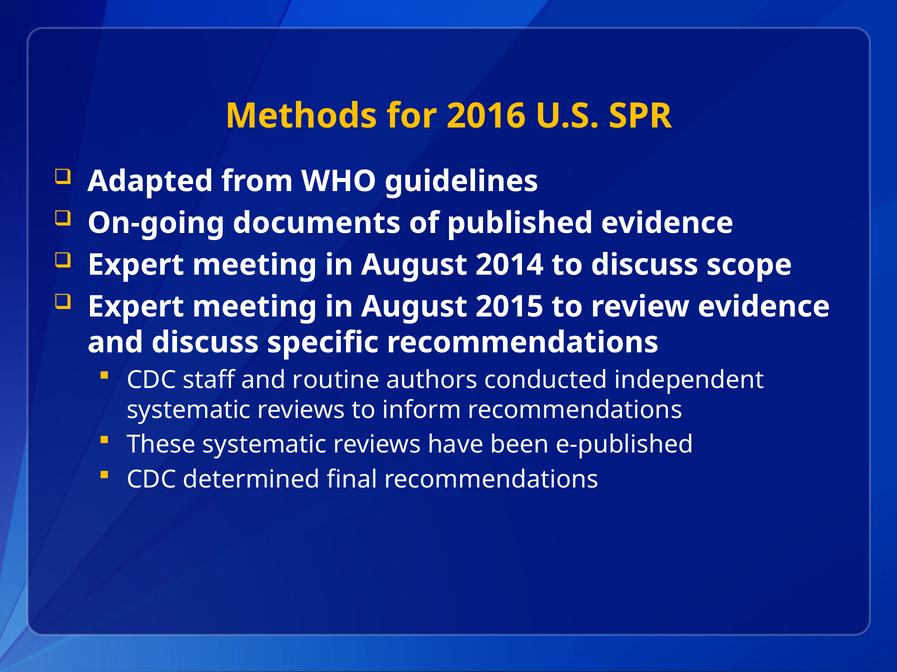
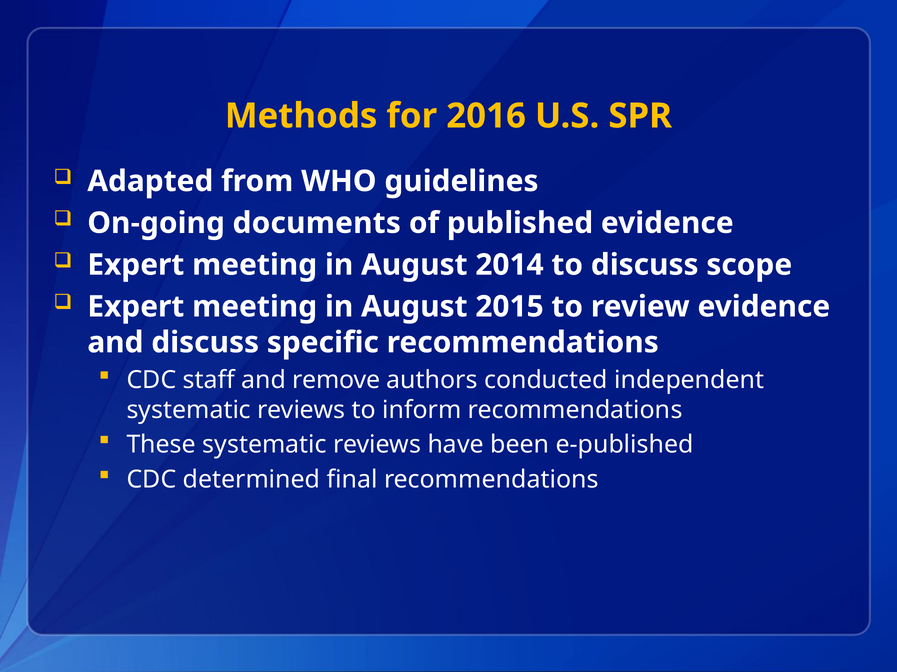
routine: routine -> remove (336, 380)
